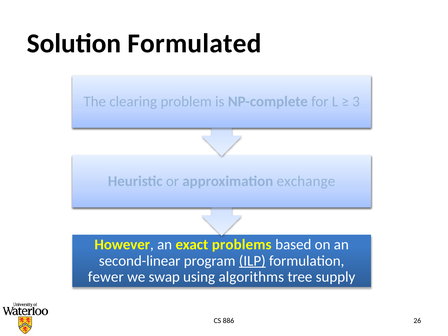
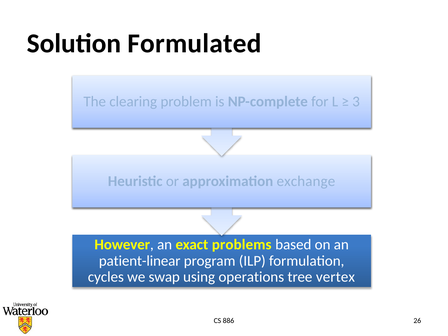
second-linear: second-linear -> patient-linear (140, 261)
ILP underline: present -> none (252, 261)
fewer: fewer -> cycles (106, 277)
algorithms: algorithms -> operations (251, 277)
supply: supply -> vertex (335, 277)
